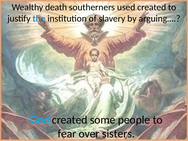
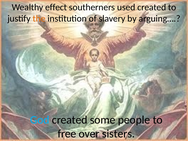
death: death -> effect (56, 7)
the colour: blue -> orange (39, 18)
fear: fear -> free (67, 134)
